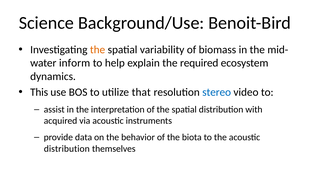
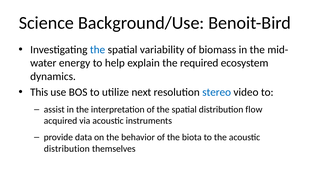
the colour: orange -> blue (98, 50)
inform: inform -> energy (75, 63)
that: that -> next (141, 92)
with: with -> flow (254, 110)
